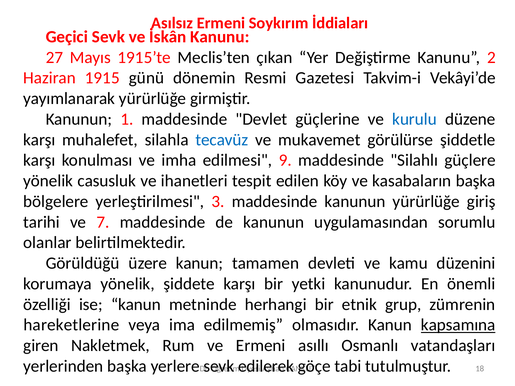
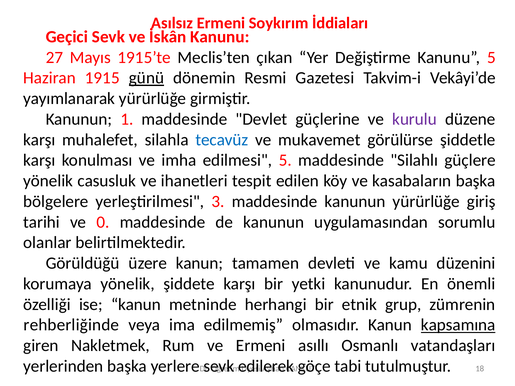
Kanunu 2: 2 -> 5 (491, 57)
günü underline: none -> present (146, 78)
kurulu colour: blue -> purple (415, 119)
edilmesi 9: 9 -> 5 (285, 160)
7: 7 -> 0 (103, 222)
hareketlerine: hareketlerine -> rehberliğinde (71, 325)
